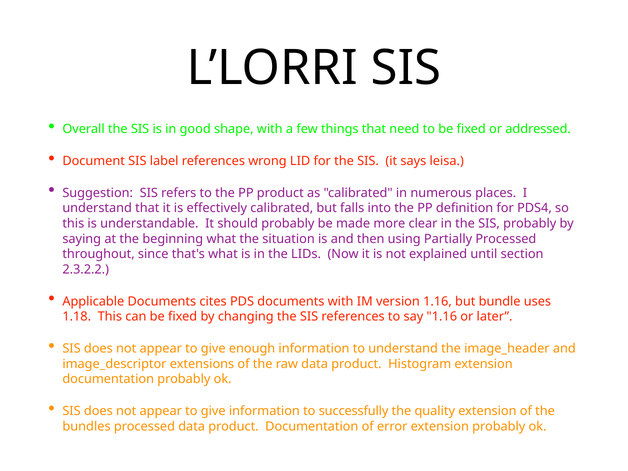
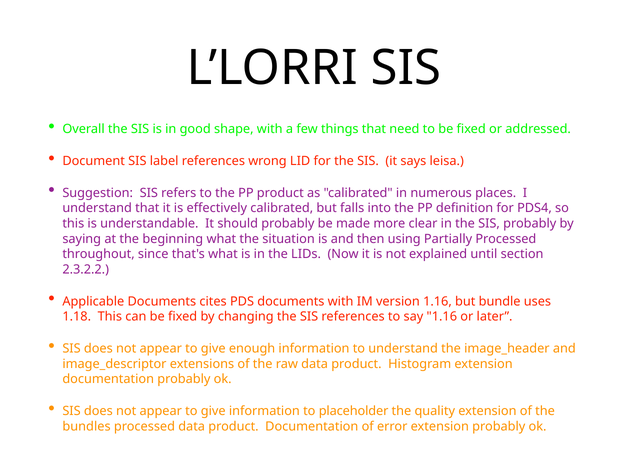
successfully: successfully -> placeholder (354, 411)
